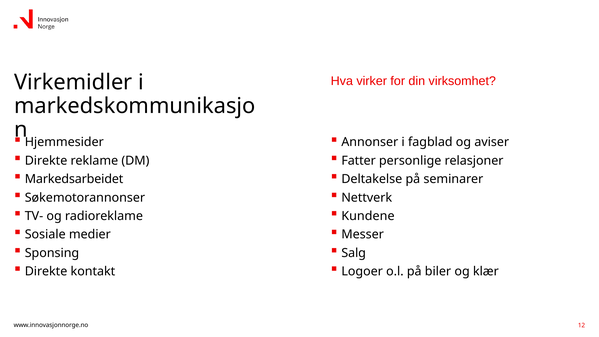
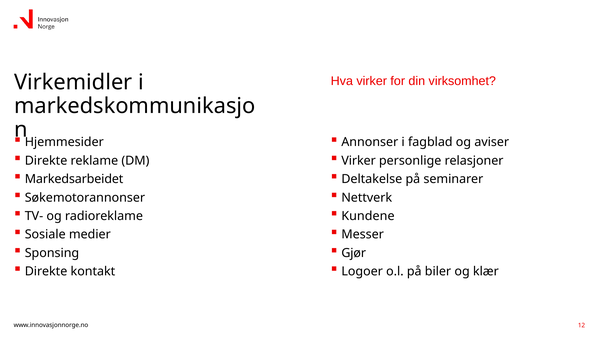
Fatter: Fatter -> Virker (359, 161)
Salg: Salg -> Gjør (354, 253)
